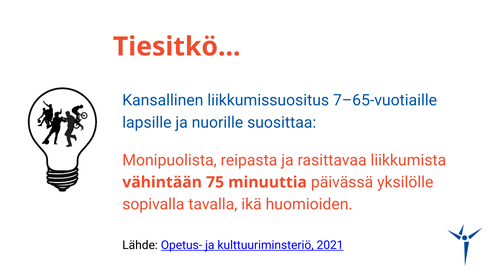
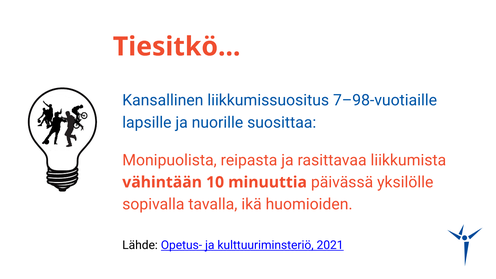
7–65-vuotiaille: 7–65-vuotiaille -> 7–98-vuotiaille (385, 100)
75: 75 -> 10 (215, 182)
